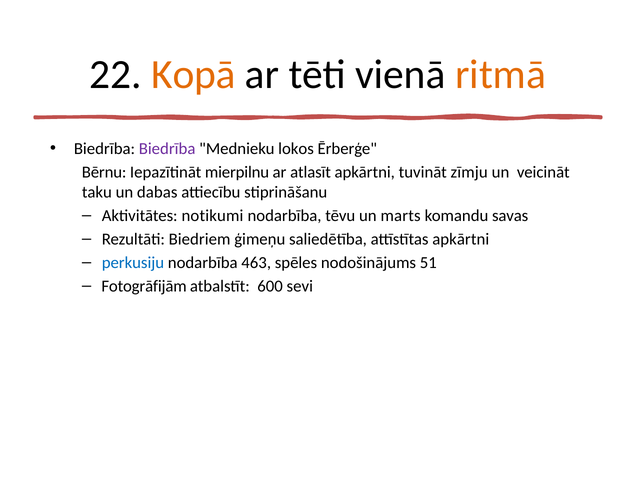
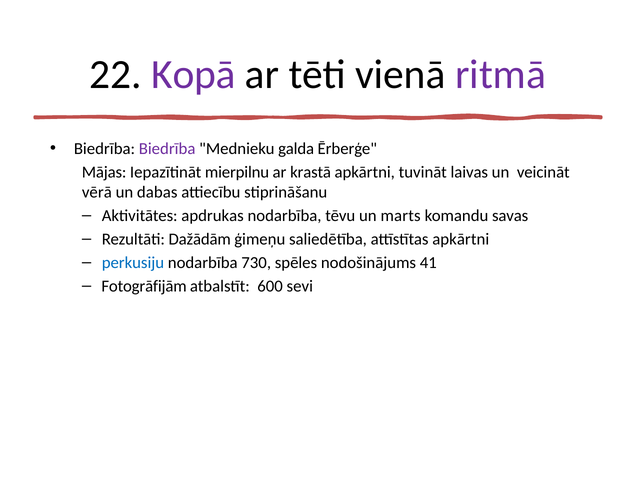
Kopā colour: orange -> purple (194, 74)
ritmā colour: orange -> purple (500, 74)
lokos: lokos -> galda (296, 149)
Bērnu: Bērnu -> Mājas (104, 172)
atlasīt: atlasīt -> krastā (311, 172)
zīmju: zīmju -> laivas (469, 172)
taku: taku -> vērā (97, 192)
notikumi: notikumi -> apdrukas (213, 216)
Biedriem: Biedriem -> Dažādām (200, 239)
463: 463 -> 730 (256, 263)
51: 51 -> 41 (428, 263)
